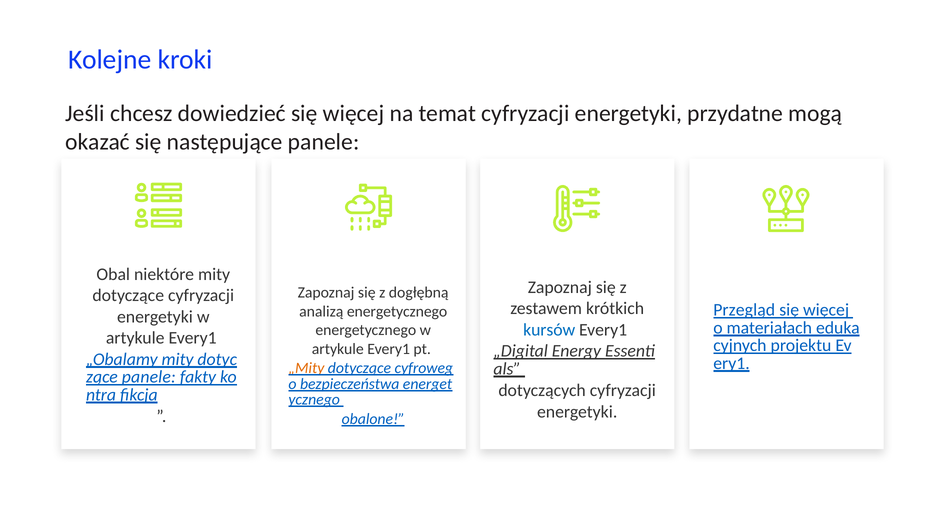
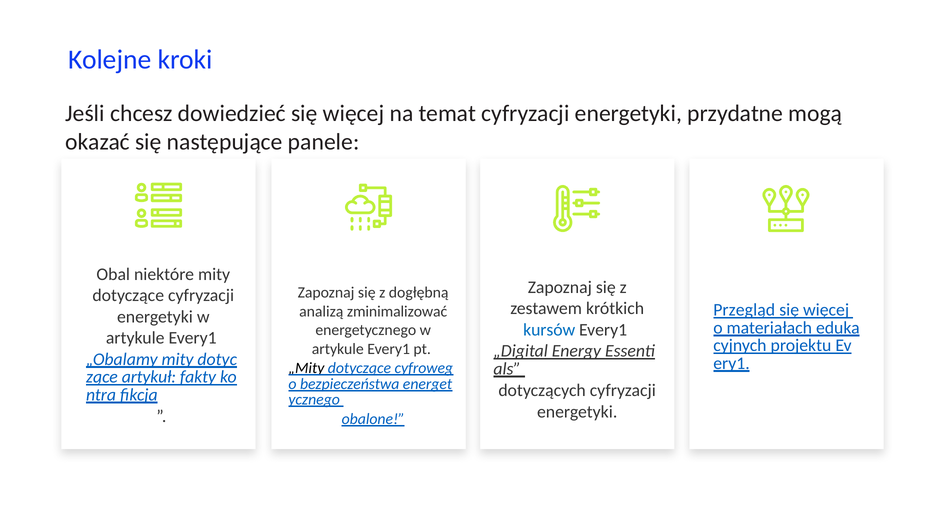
analizą energetycznego: energetycznego -> zminimalizować (397, 311)
„Mity colour: orange -> black (306, 368)
panele: panele -> artykuł (149, 377)
